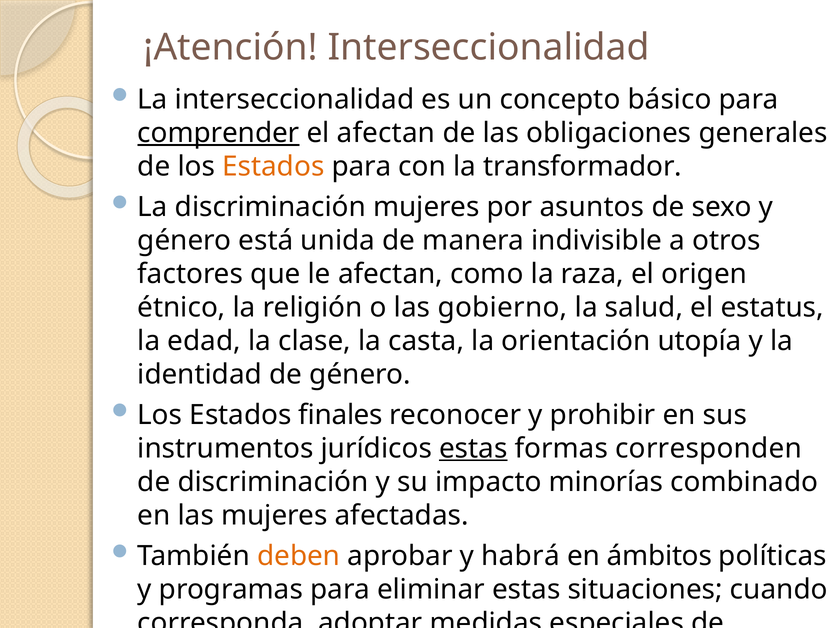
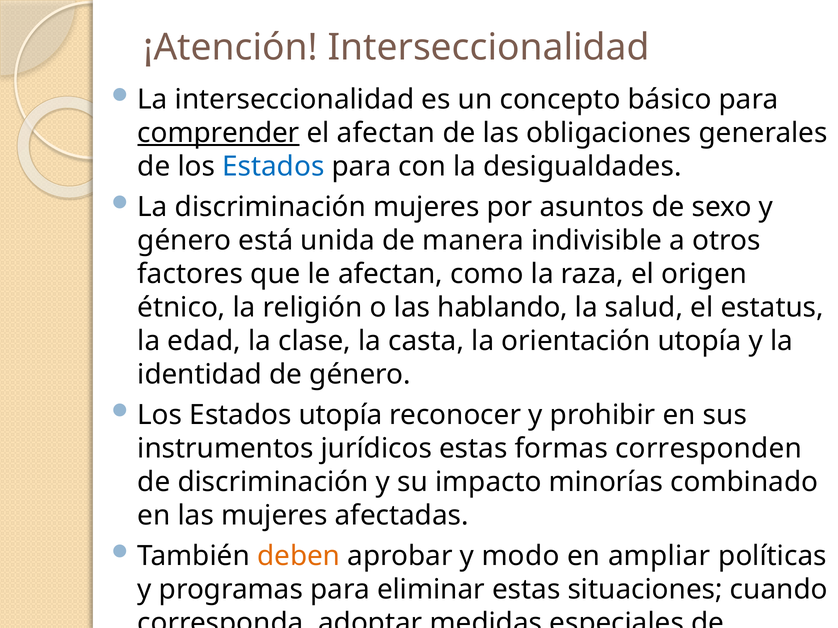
Estados colour: orange -> blue (273, 167)
transformador: transformador -> desigualdades (583, 167)
gobierno: gobierno -> hablando (503, 308)
Estados finales: finales -> utopía (341, 415)
estas underline: present -> none (473, 449)
habrá: habrá -> modo (521, 556)
ámbitos: ámbitos -> ampliar (659, 556)
